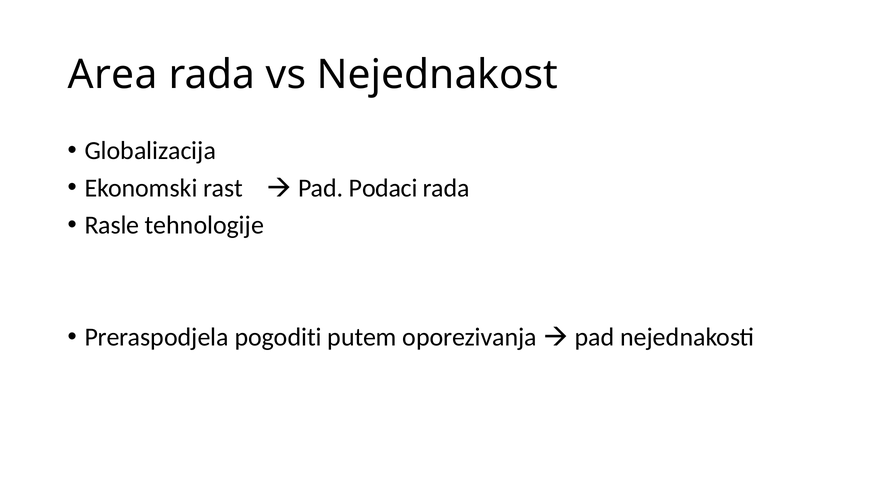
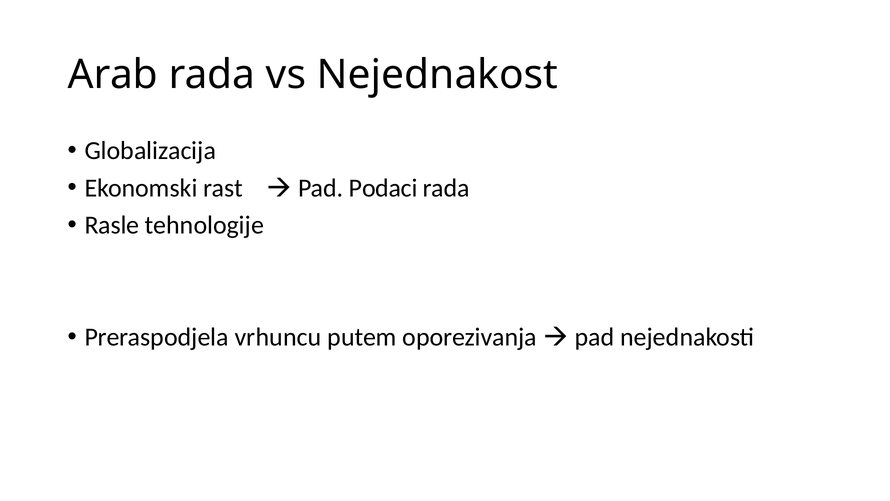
Area: Area -> Arab (113, 75)
pogoditi: pogoditi -> vrhuncu (278, 337)
